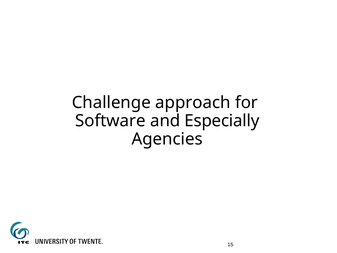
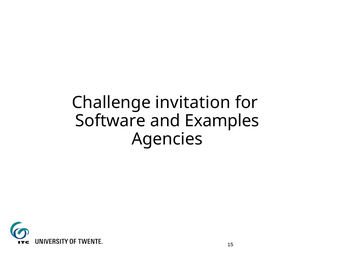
approach: approach -> invitation (193, 103)
Especially: Especially -> Examples (222, 121)
